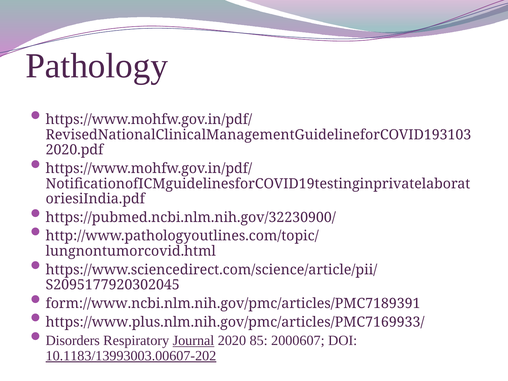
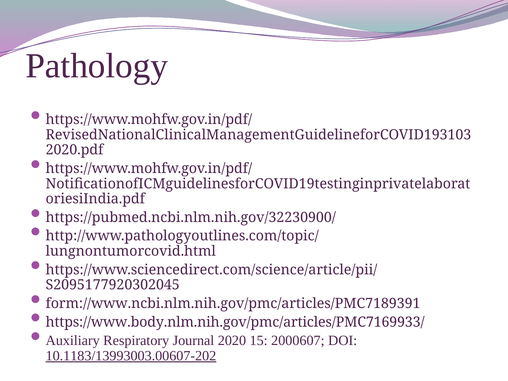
https://www.plus.nlm.nih.gov/pmc/articles/PMC7169933/: https://www.plus.nlm.nih.gov/pmc/articles/PMC7169933/ -> https://www.body.nlm.nih.gov/pmc/articles/PMC7169933/ (235, 322)
Disorders: Disorders -> Auxiliary (73, 341)
Journal underline: present -> none (193, 341)
85: 85 -> 15 (259, 341)
